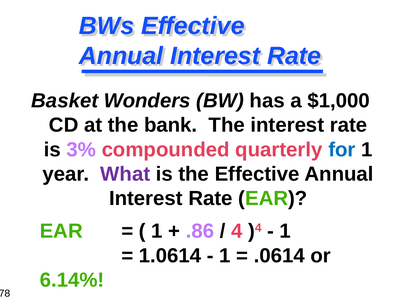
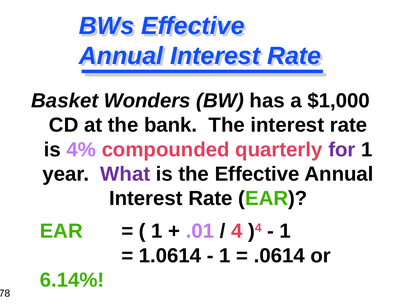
3%: 3% -> 4% (81, 150)
for colour: blue -> purple (342, 150)
.86: .86 -> .01 (200, 231)
